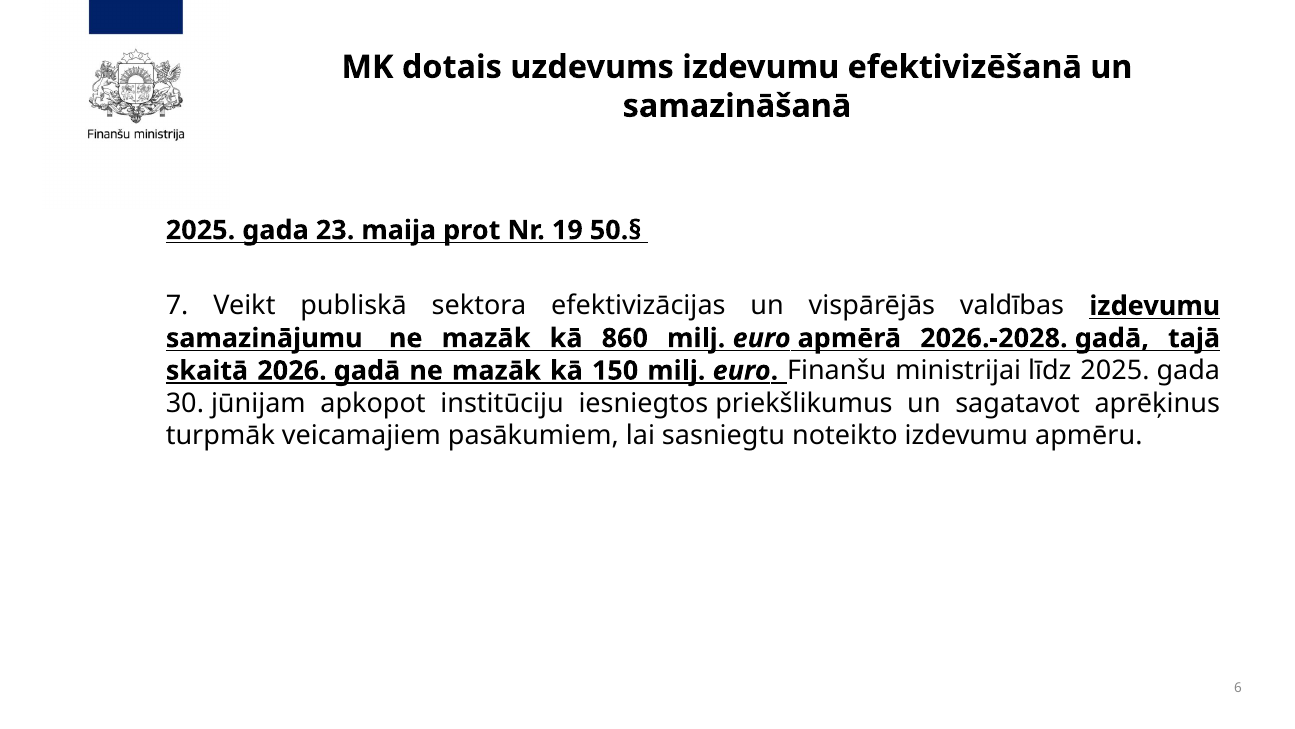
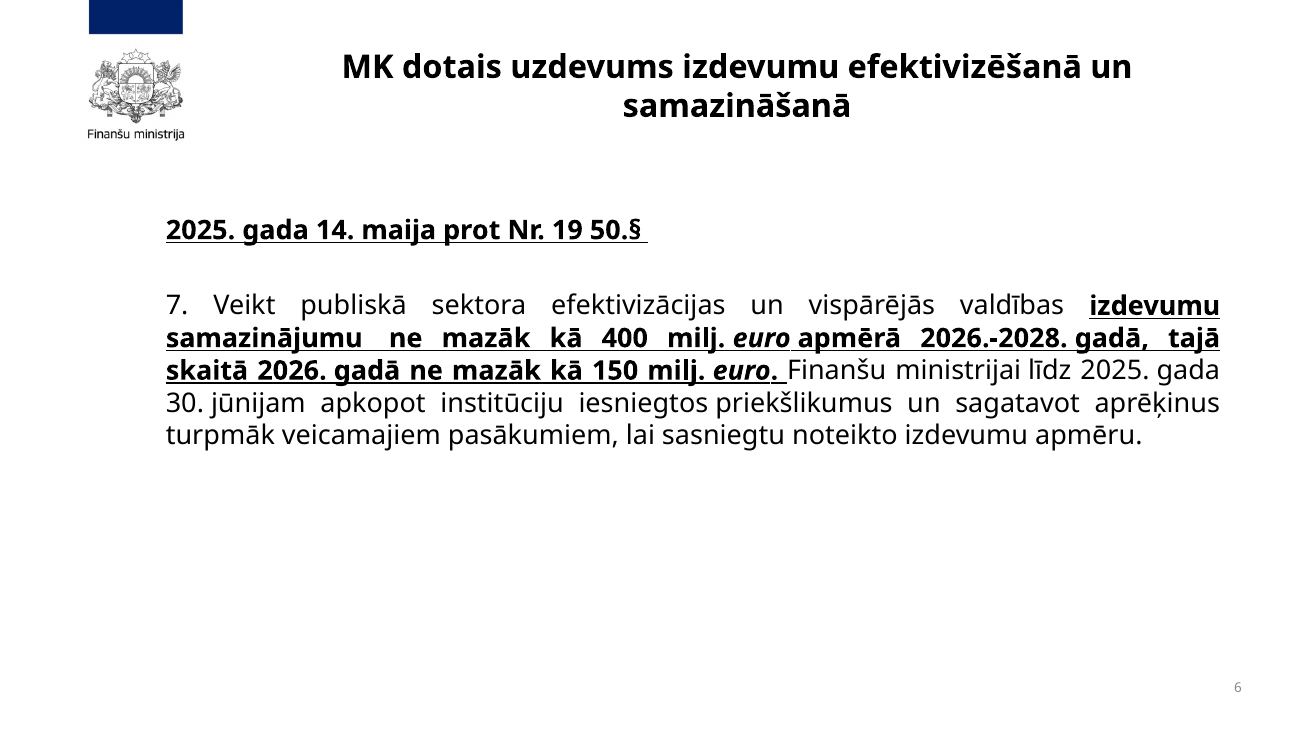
23: 23 -> 14 (335, 230)
860: 860 -> 400 (625, 338)
